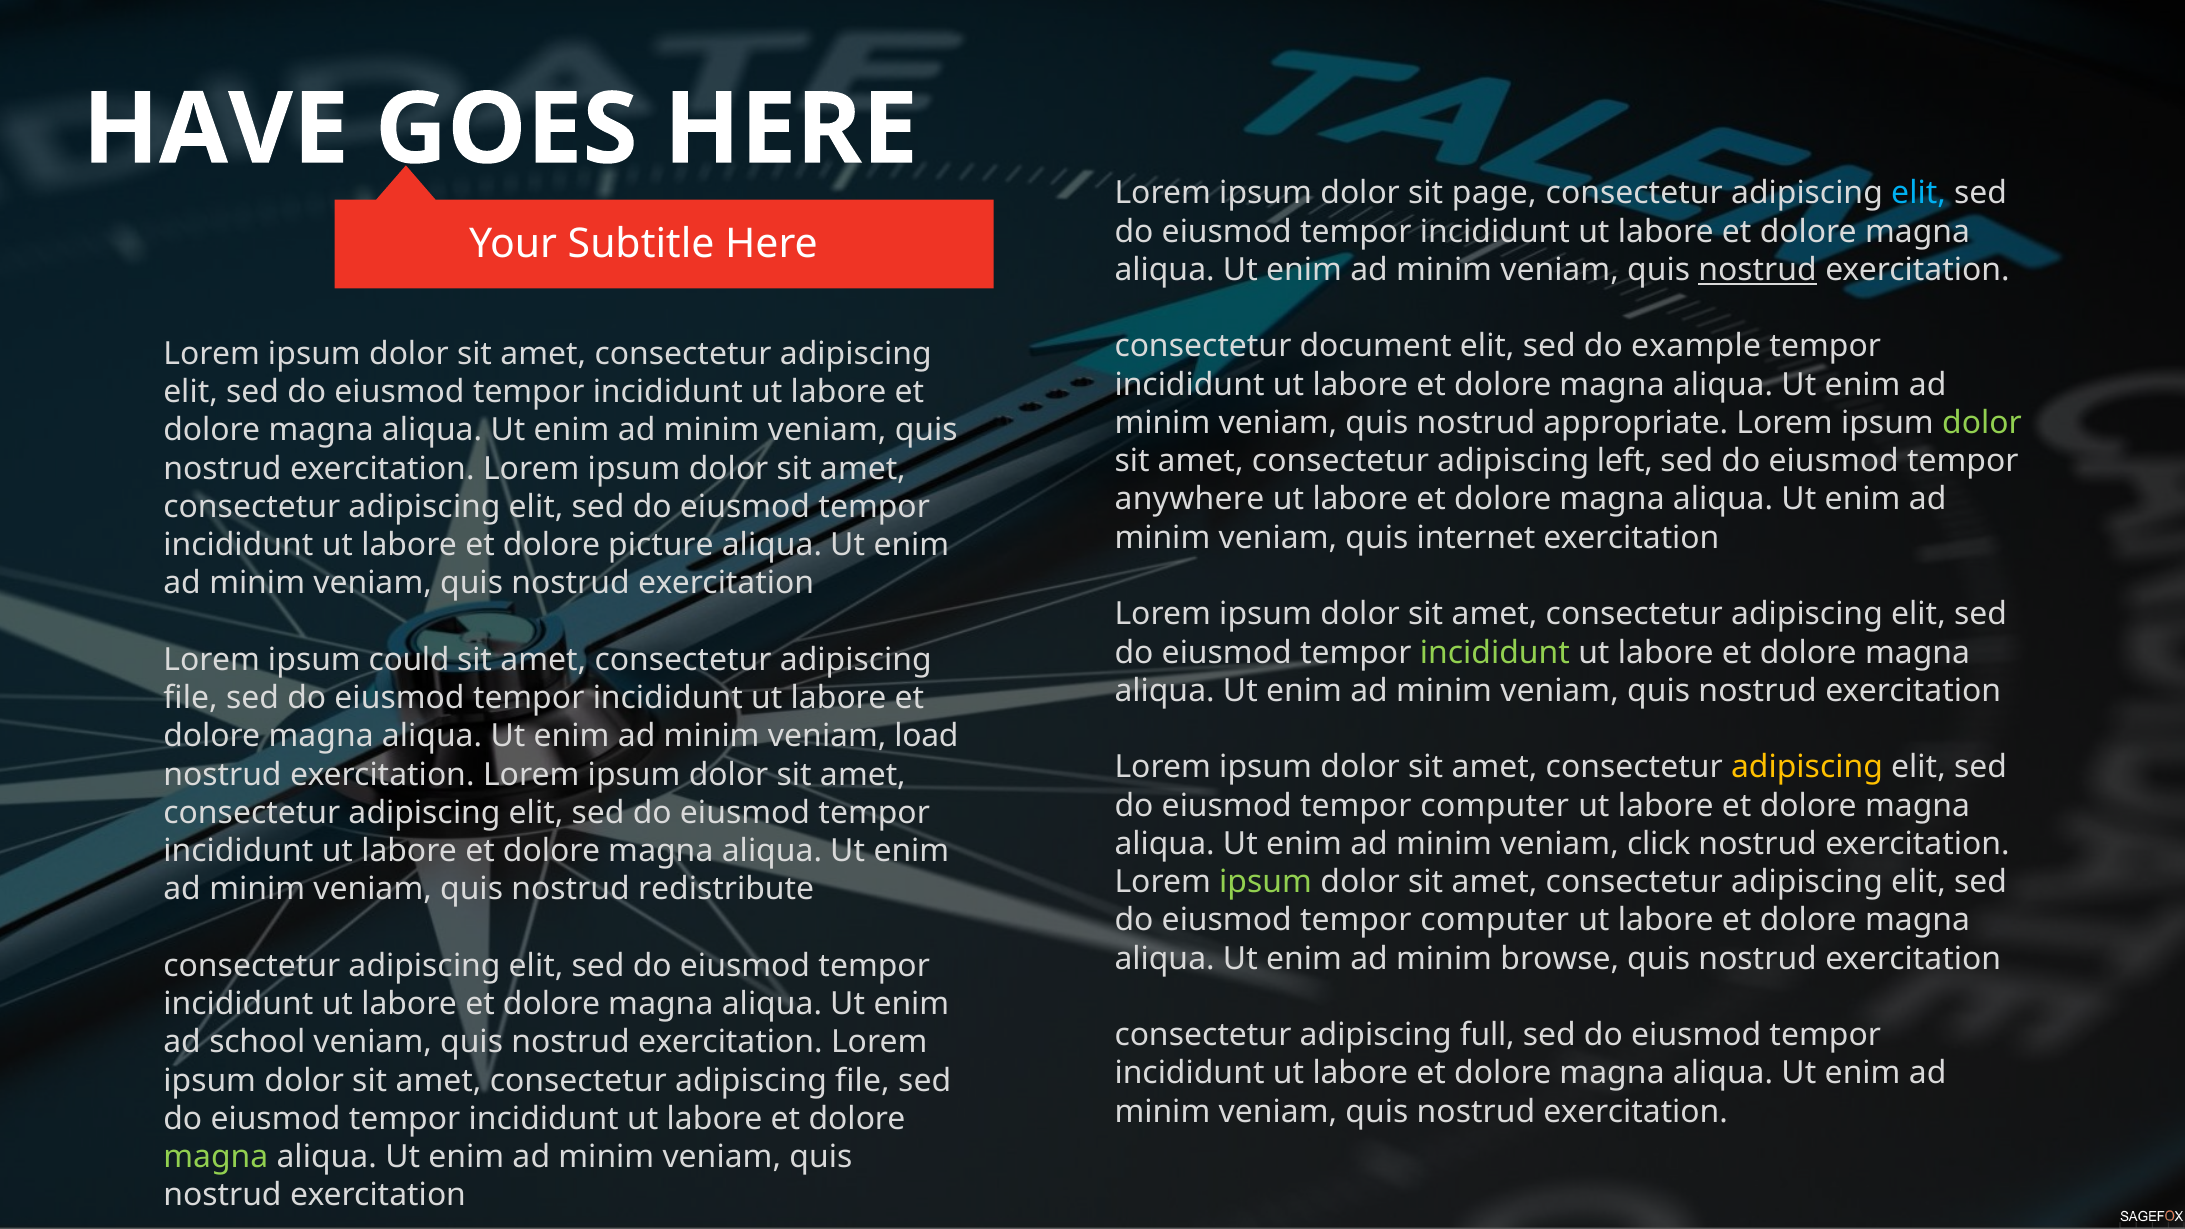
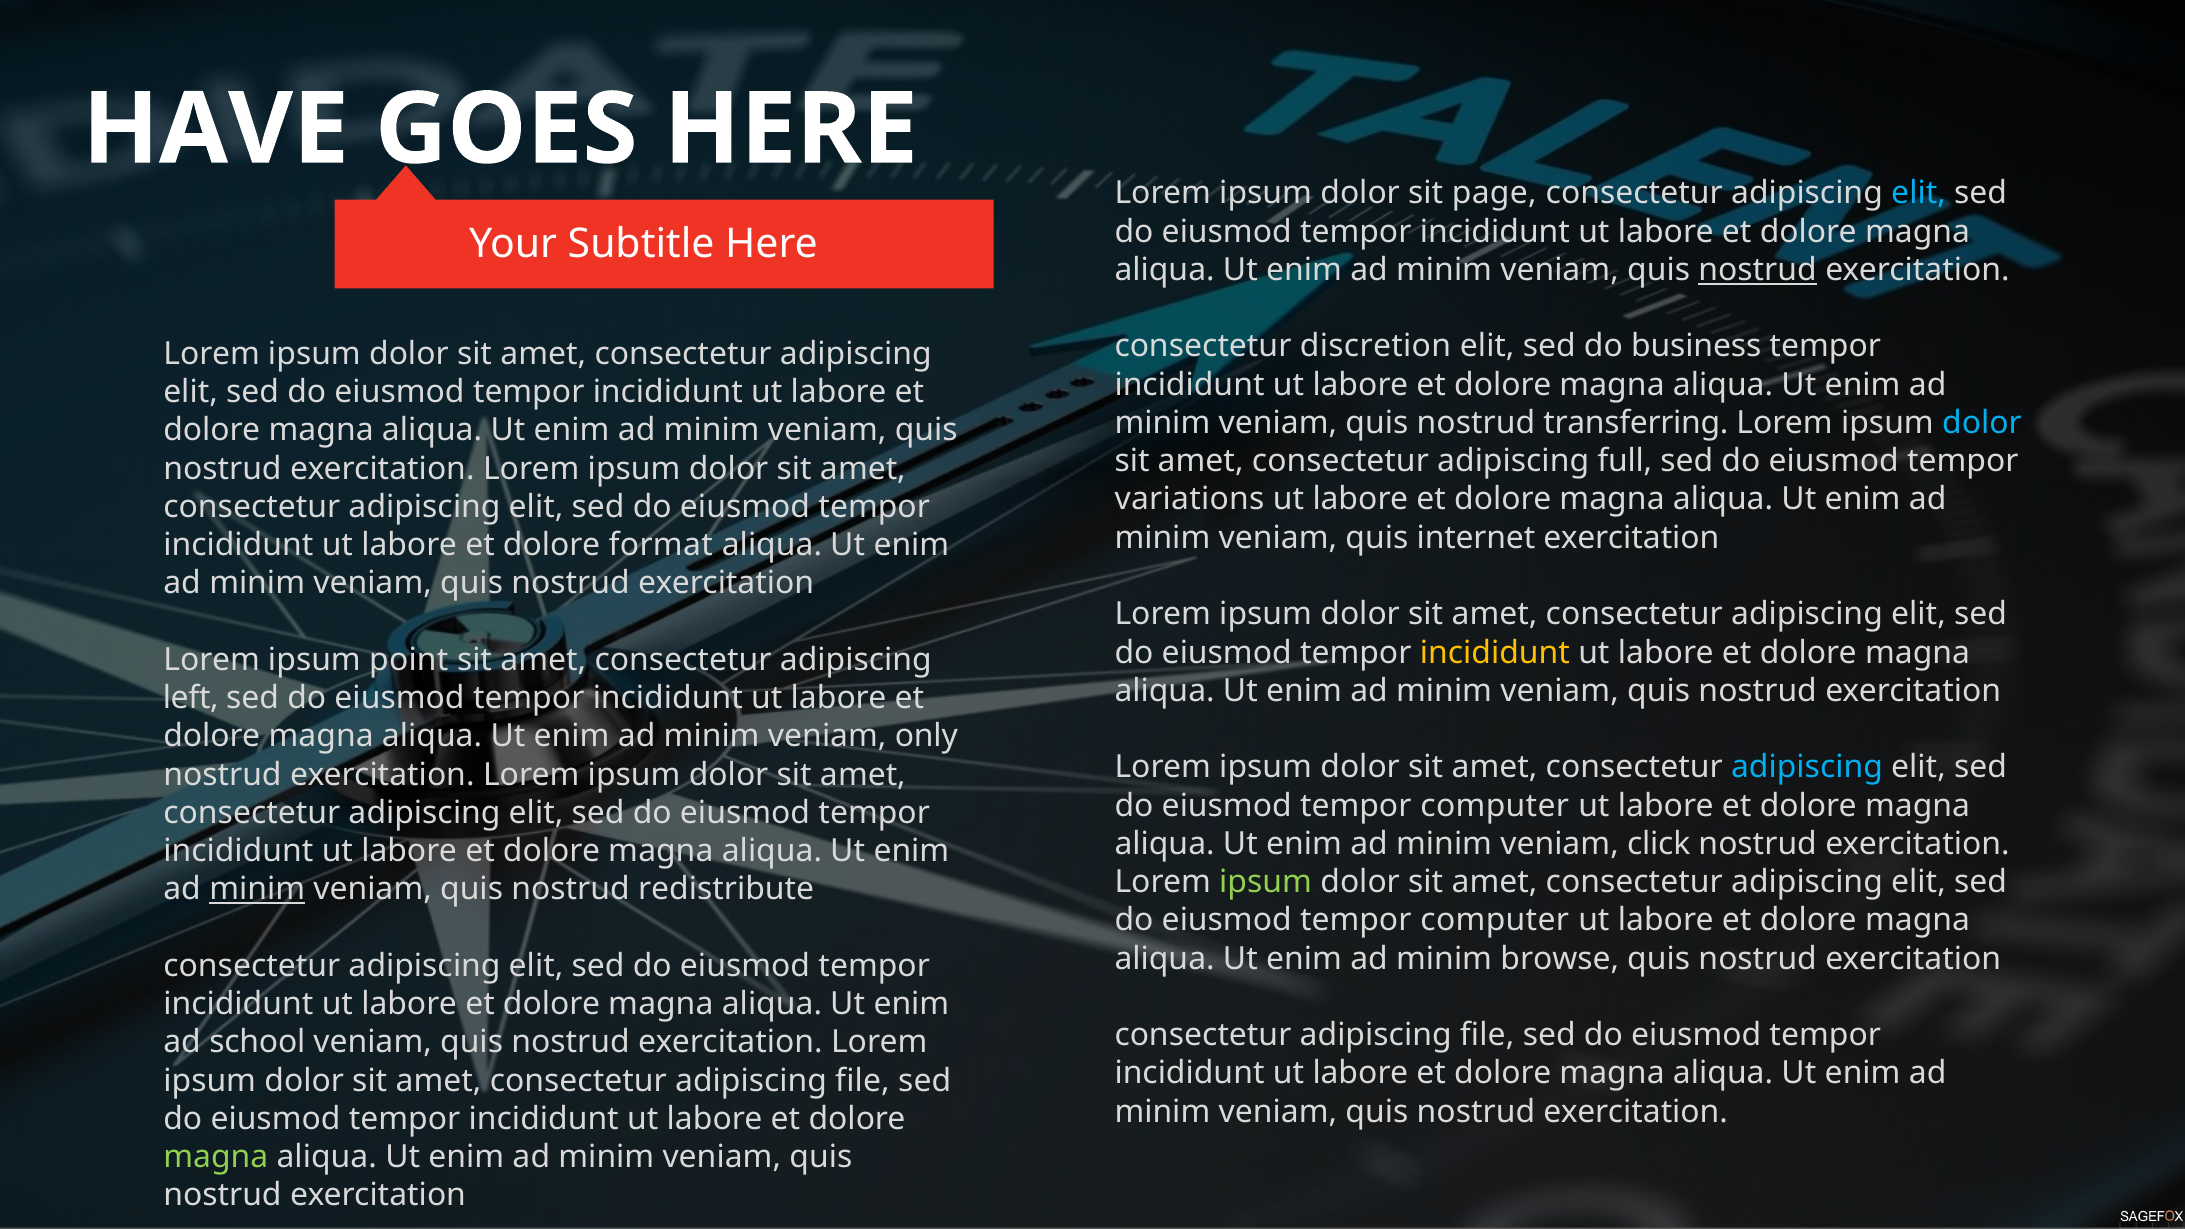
document: document -> discretion (1375, 346)
example: example -> business (1696, 346)
appropriate: appropriate -> transferring (1636, 423)
dolor colour: light green -> light blue (1982, 423)
left: left -> full (1625, 461)
anywhere: anywhere -> variations (1189, 499)
picture: picture -> format (661, 545)
incididunt colour: light green -> yellow (1495, 653)
could: could -> point (409, 660)
file: file -> left (191, 698)
load: load -> only (926, 736)
adipiscing colour: yellow -> light blue (1807, 767)
minim underline: none -> present (257, 889)
full: full -> file (1487, 1035)
